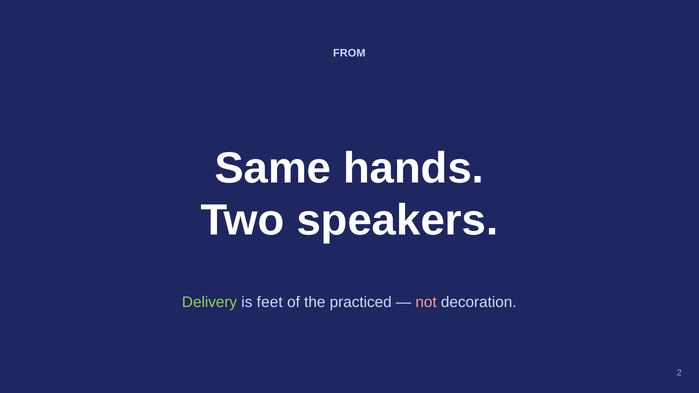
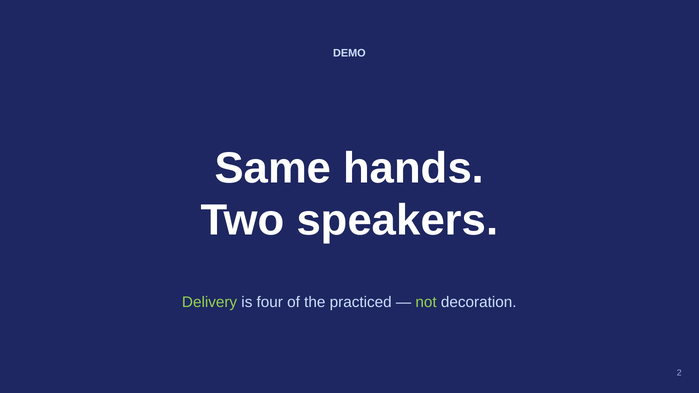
FROM: FROM -> DEMO (349, 53)
feet: feet -> four (270, 302)
not colour: pink -> light green (426, 302)
